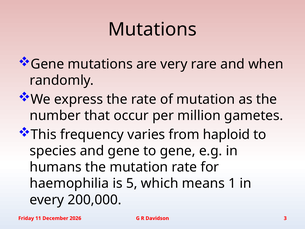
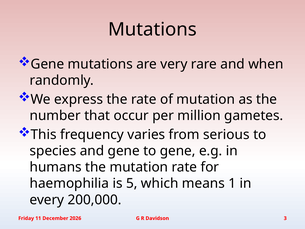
haploid: haploid -> serious (226, 134)
